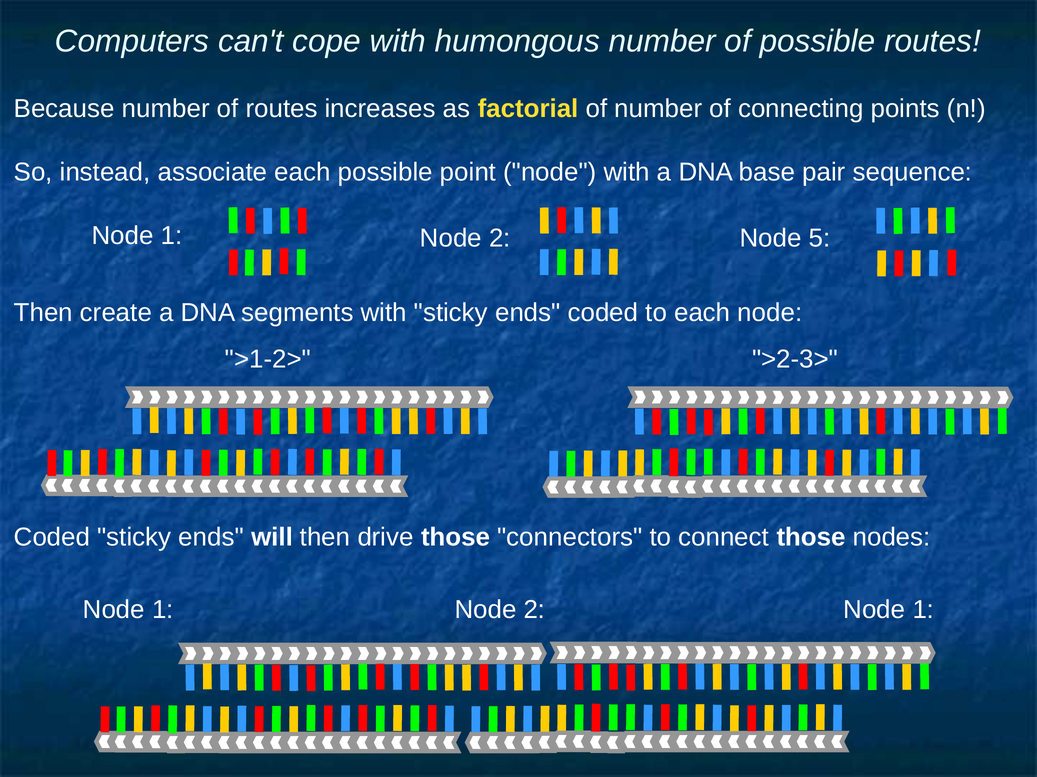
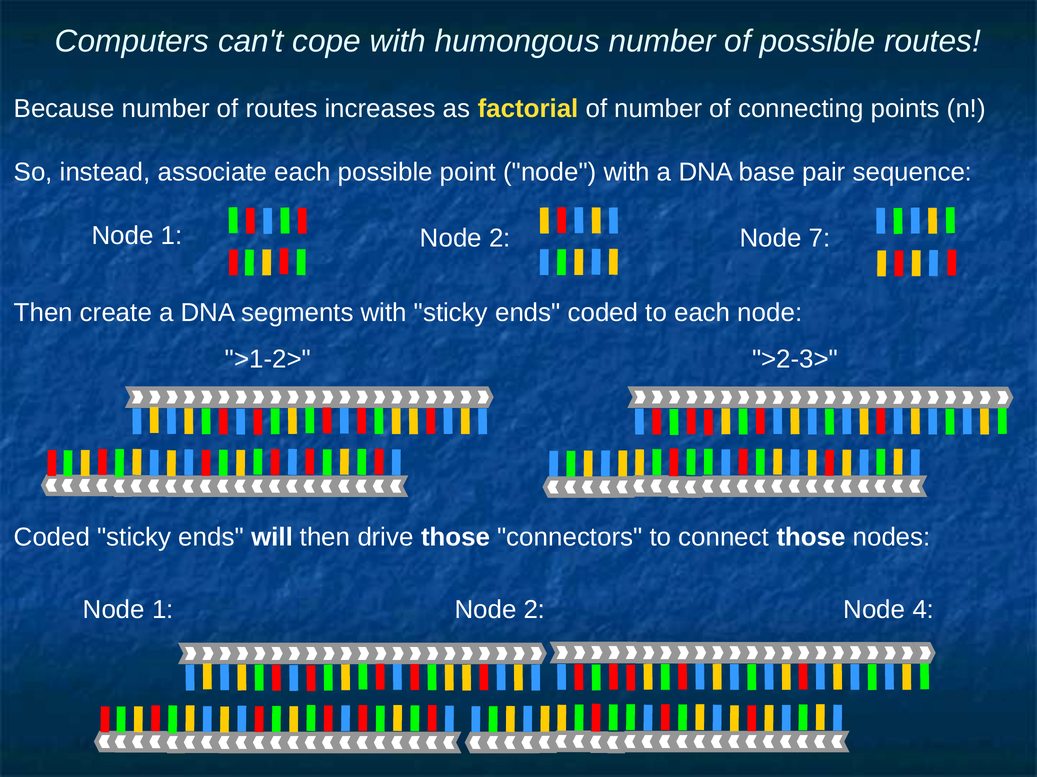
5: 5 -> 7 (820, 238)
1 Node 1: 1 -> 4 (923, 610)
